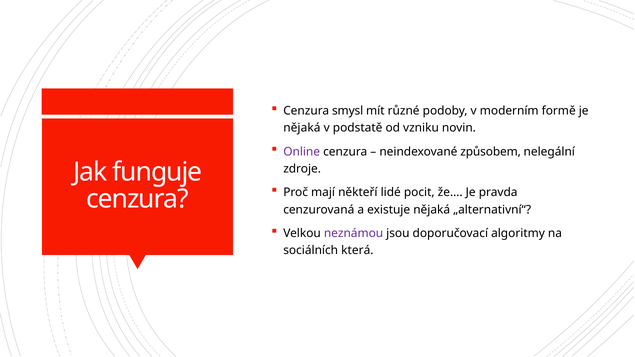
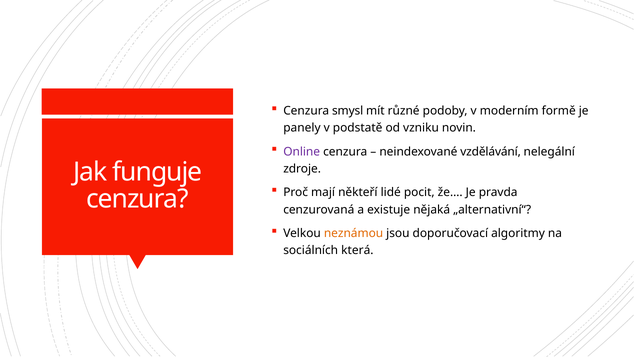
nějaká: nějaká -> panely (302, 128)
způsobem: způsobem -> vzdělávání (491, 152)
neznámou colour: purple -> orange (354, 234)
